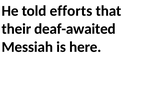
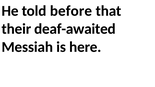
efforts: efforts -> before (71, 11)
